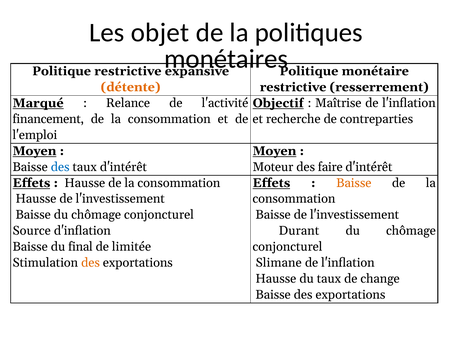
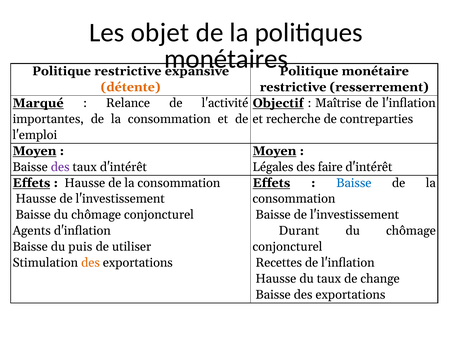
financement: financement -> importantes (48, 119)
des colour: blue -> purple (60, 167)
Moteur: Moteur -> Légales (273, 167)
Baisse colour: orange -> blue (354, 183)
Source: Source -> Agents (32, 231)
final: final -> puis (80, 247)
limitée: limitée -> utiliser (132, 247)
Slimane: Slimane -> Recettes (279, 263)
